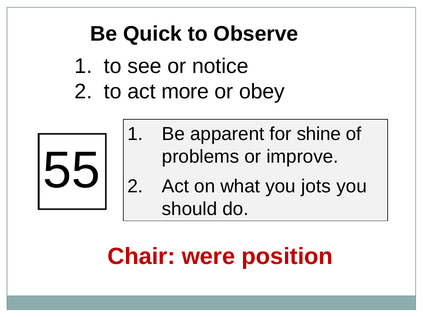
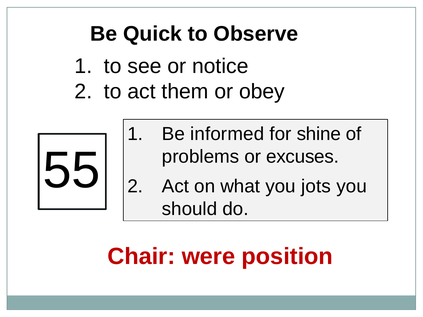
more: more -> them (185, 92)
apparent: apparent -> informed (227, 134)
improve: improve -> excuses (303, 157)
